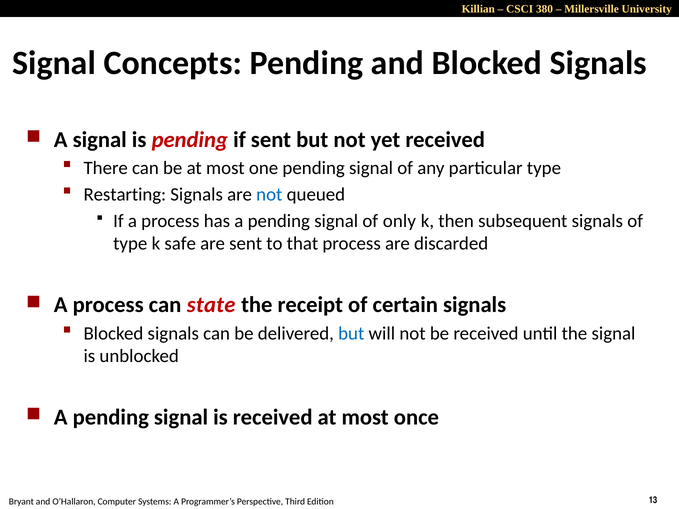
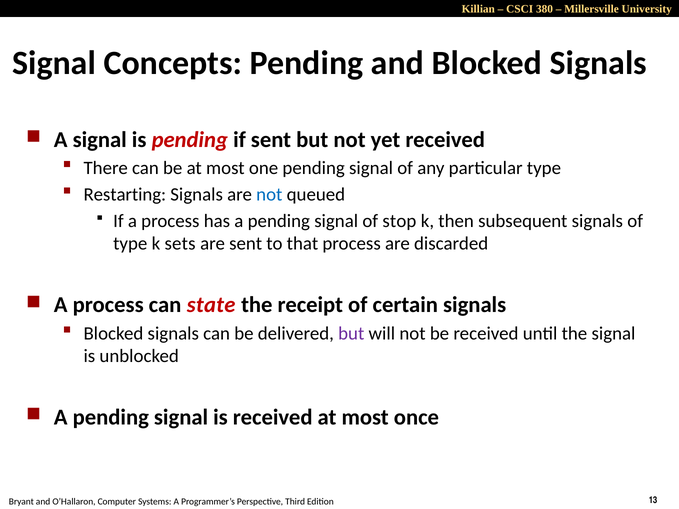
only: only -> stop (399, 221)
safe: safe -> sets (180, 244)
but colour: blue -> purple (351, 334)
